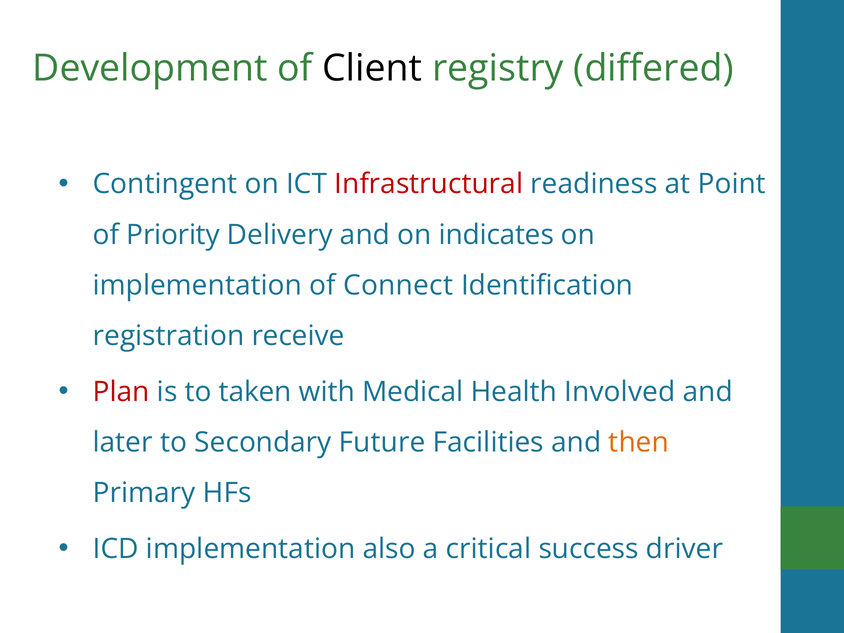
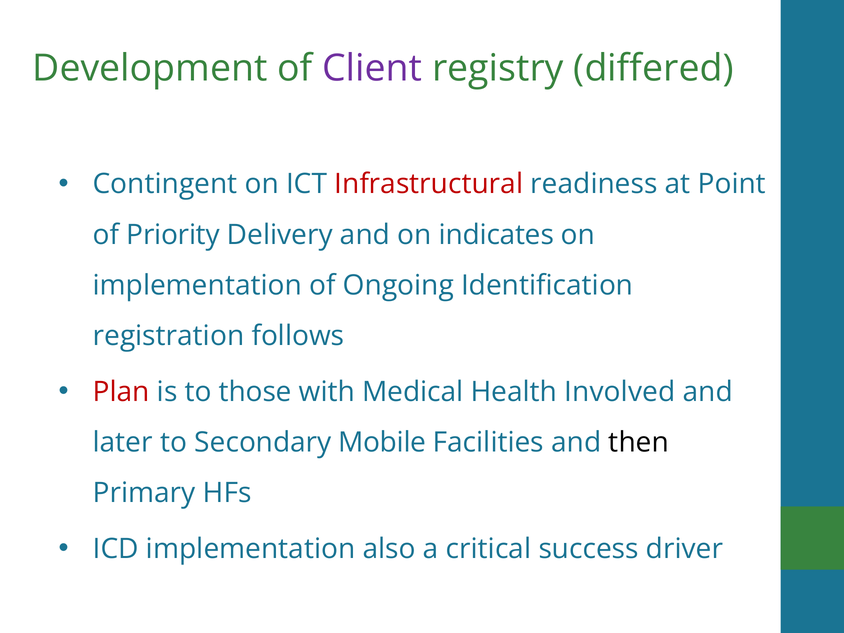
Client colour: black -> purple (372, 68)
Connect: Connect -> Ongoing (398, 285)
receive: receive -> follows (298, 336)
taken: taken -> those (255, 392)
Future: Future -> Mobile (382, 442)
then colour: orange -> black (639, 442)
